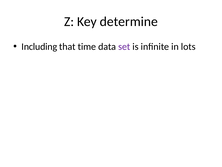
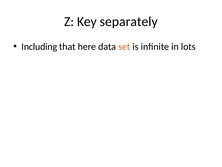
determine: determine -> separately (129, 21)
time: time -> here (87, 47)
set colour: purple -> orange (124, 47)
